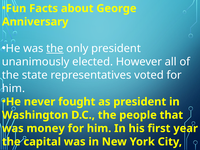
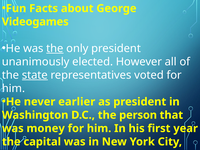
Anniversary: Anniversary -> Videogames (35, 22)
state underline: none -> present (35, 75)
fought: fought -> earlier (77, 102)
people: people -> person (138, 115)
